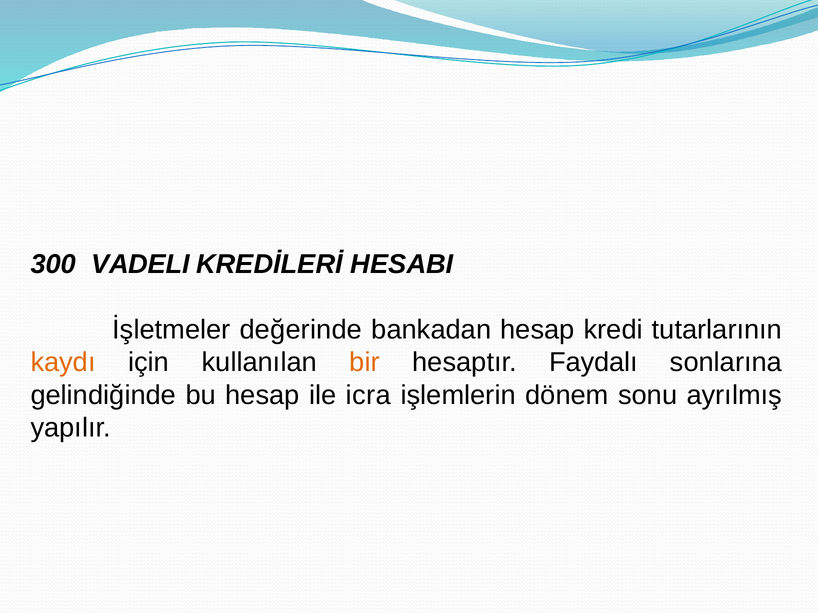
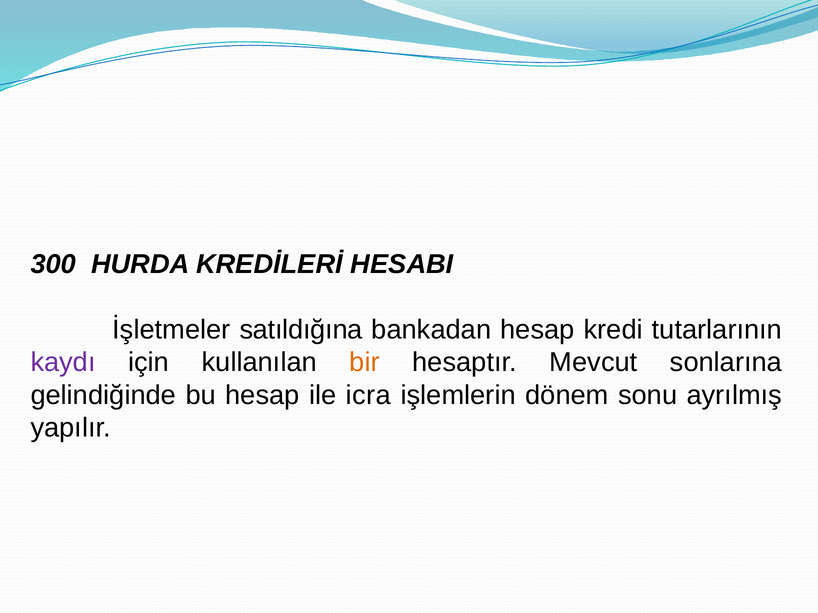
VADELI: VADELI -> HURDA (140, 265)
değerinde: değerinde -> satıldığına (301, 330)
kaydı colour: orange -> purple (63, 363)
Faydalı: Faydalı -> Mevcut (593, 363)
